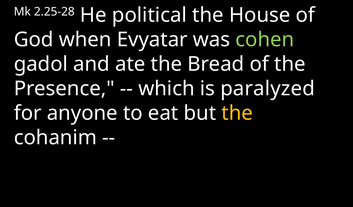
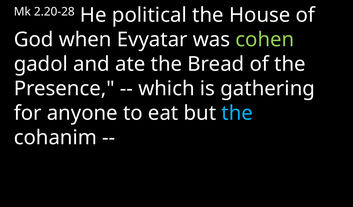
2.25-28: 2.25-28 -> 2.20-28 (54, 12)
paralyzed: paralyzed -> gathering (268, 89)
the colour: yellow -> light blue (237, 113)
